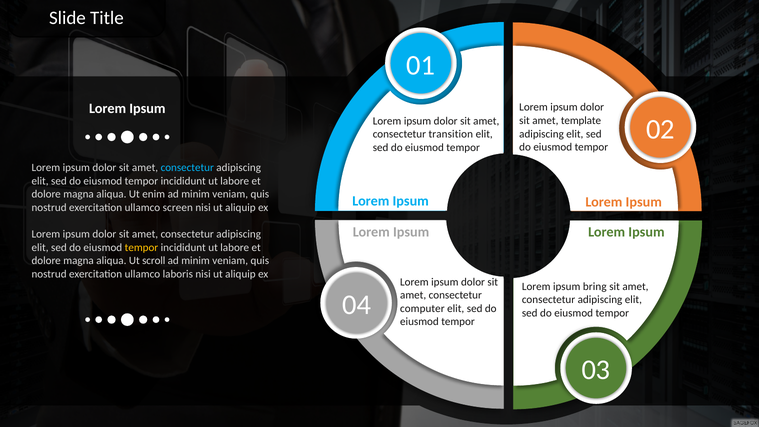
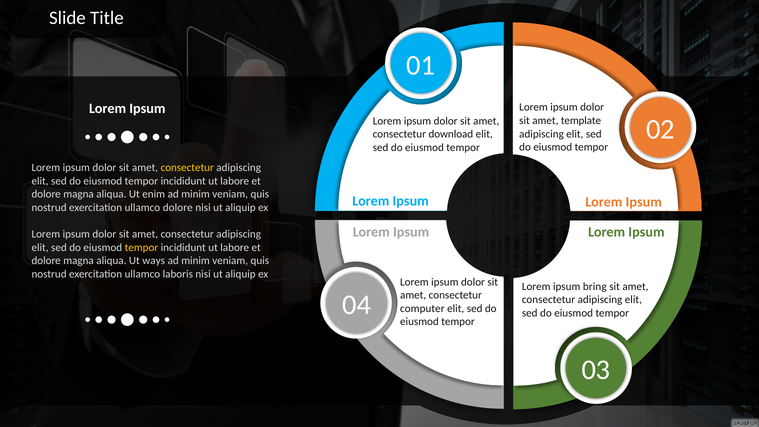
transition: transition -> download (451, 134)
consectetur colour: light blue -> yellow (187, 168)
ullamco screen: screen -> dolore (178, 208)
scroll: scroll -> ways (154, 261)
